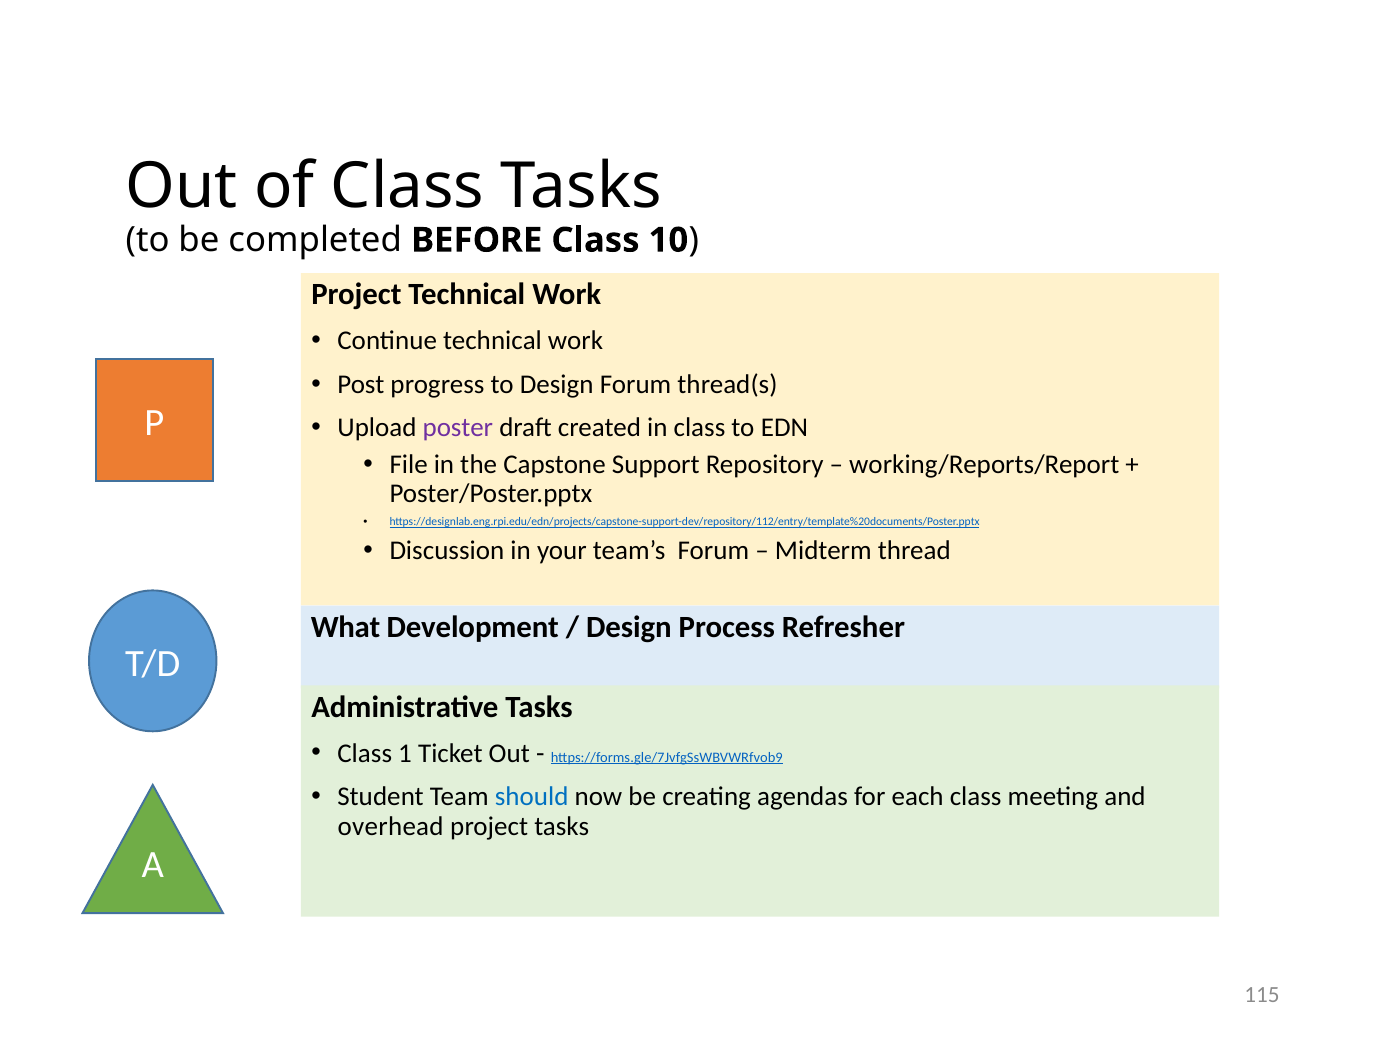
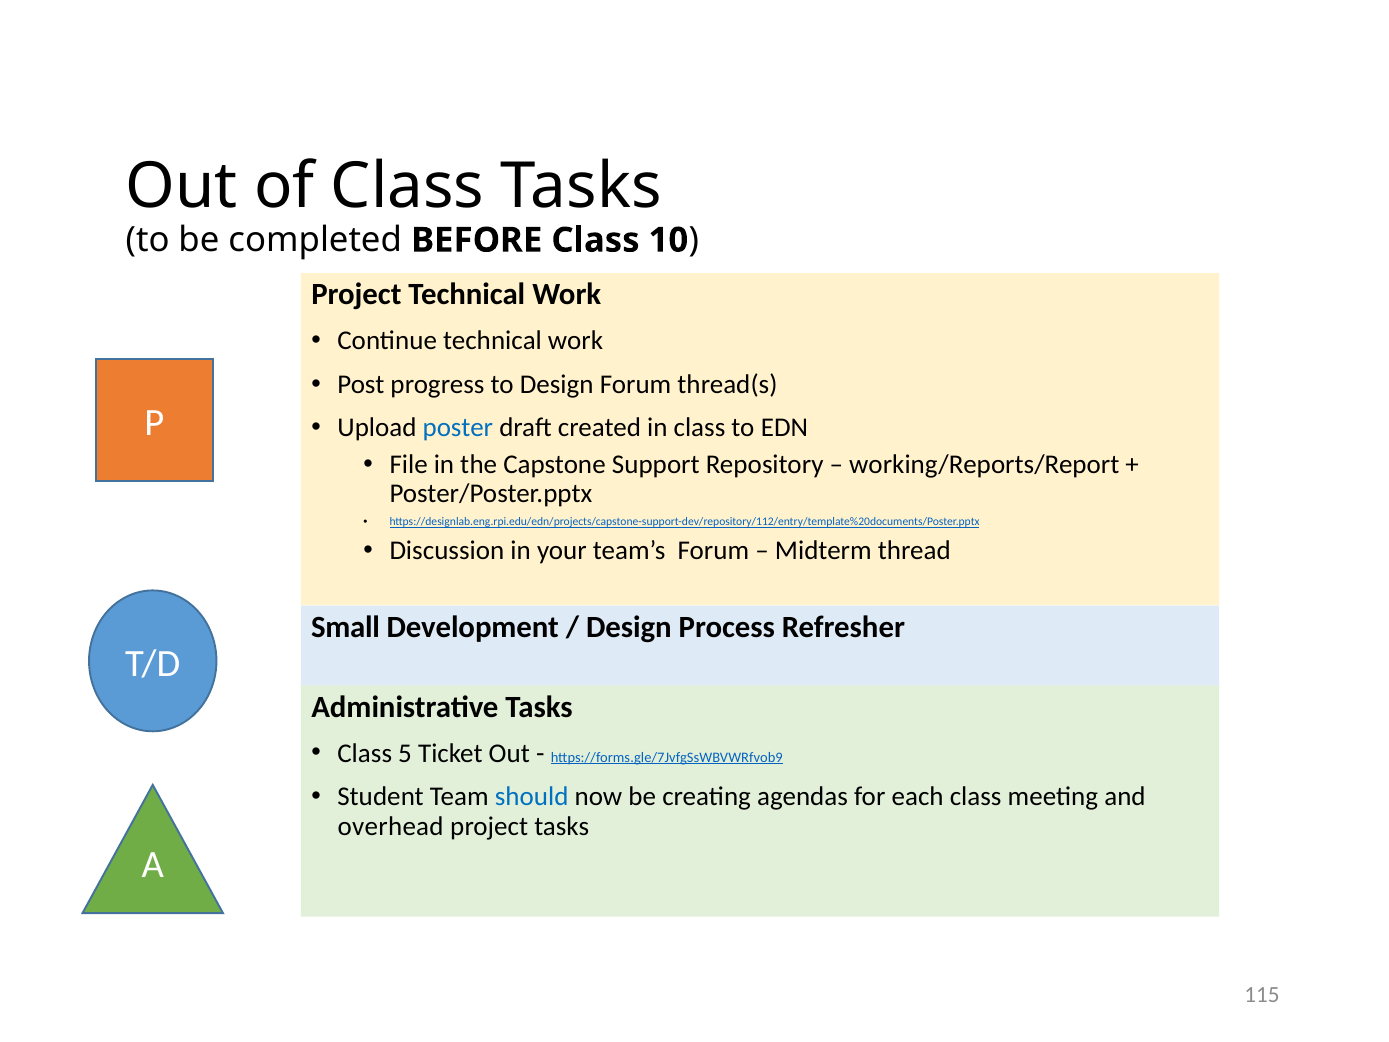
poster colour: purple -> blue (458, 428)
What: What -> Small (346, 627)
1: 1 -> 5 (405, 753)
